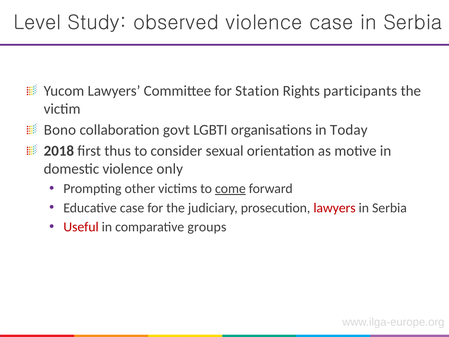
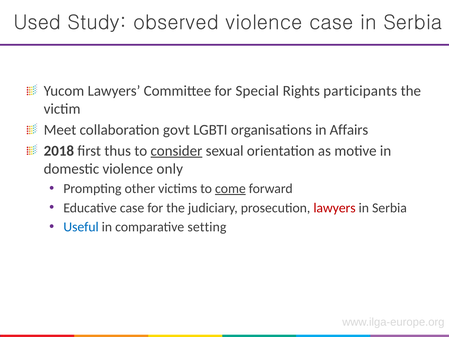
Level: Level -> Used (37, 23)
Station: Station -> Special (257, 91)
Bono: Bono -> Meet (60, 130)
Today: Today -> Affairs (349, 130)
consider underline: none -> present (176, 151)
Useful colour: red -> blue (81, 227)
groups: groups -> setting (207, 227)
